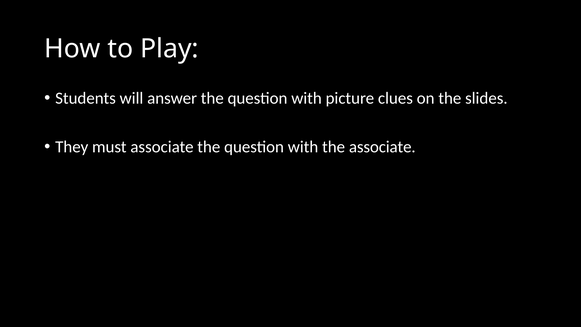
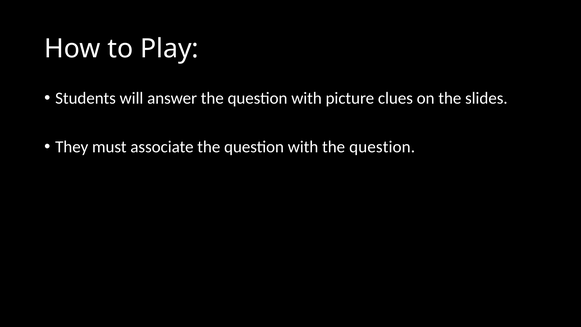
with the associate: associate -> question (382, 147)
